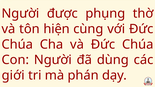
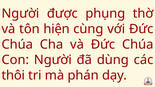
giới: giới -> thôi (13, 75)
